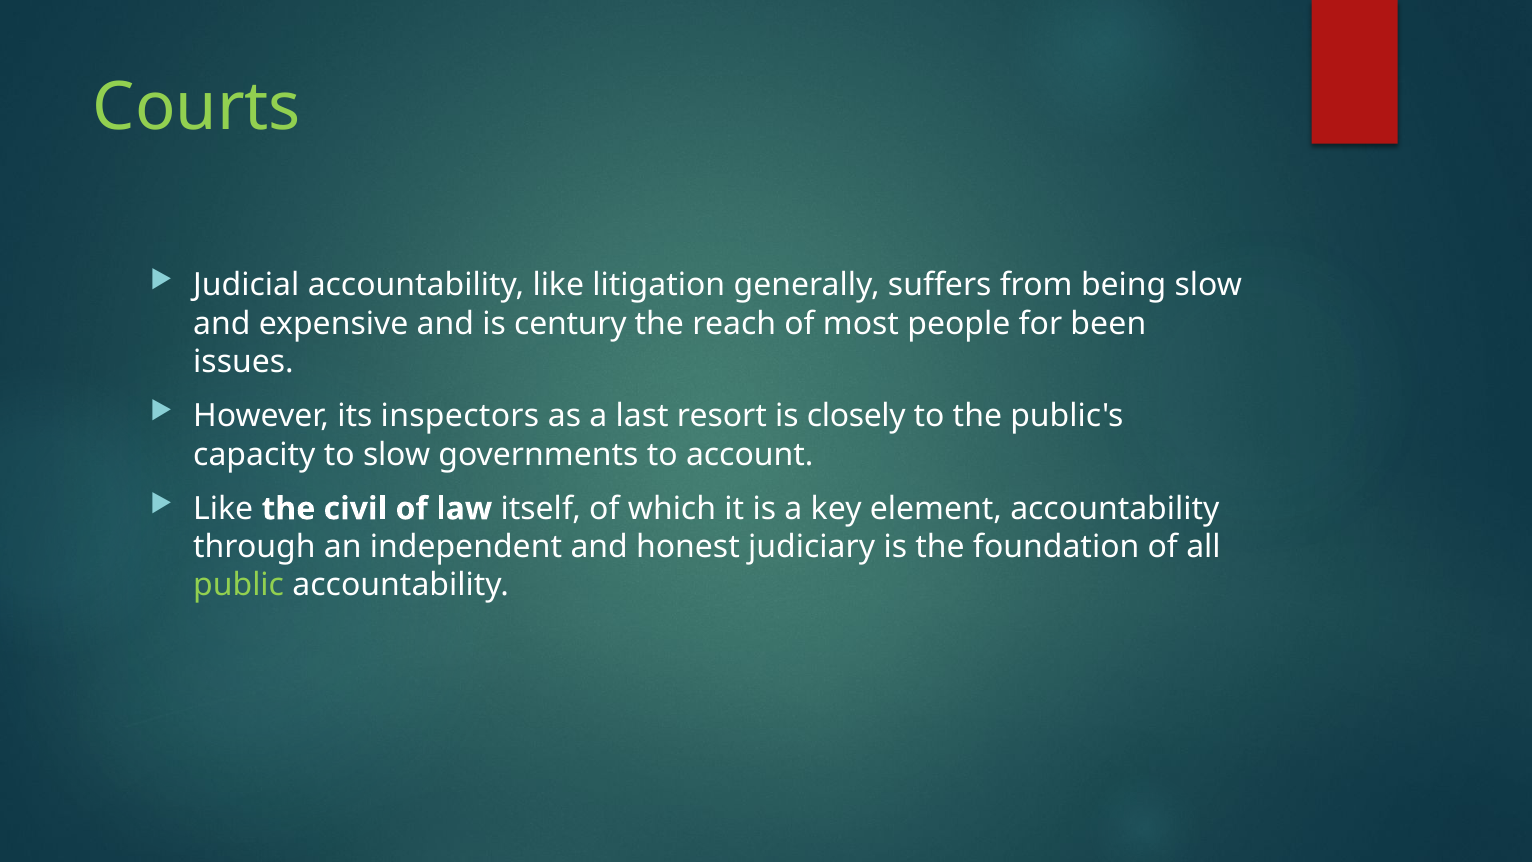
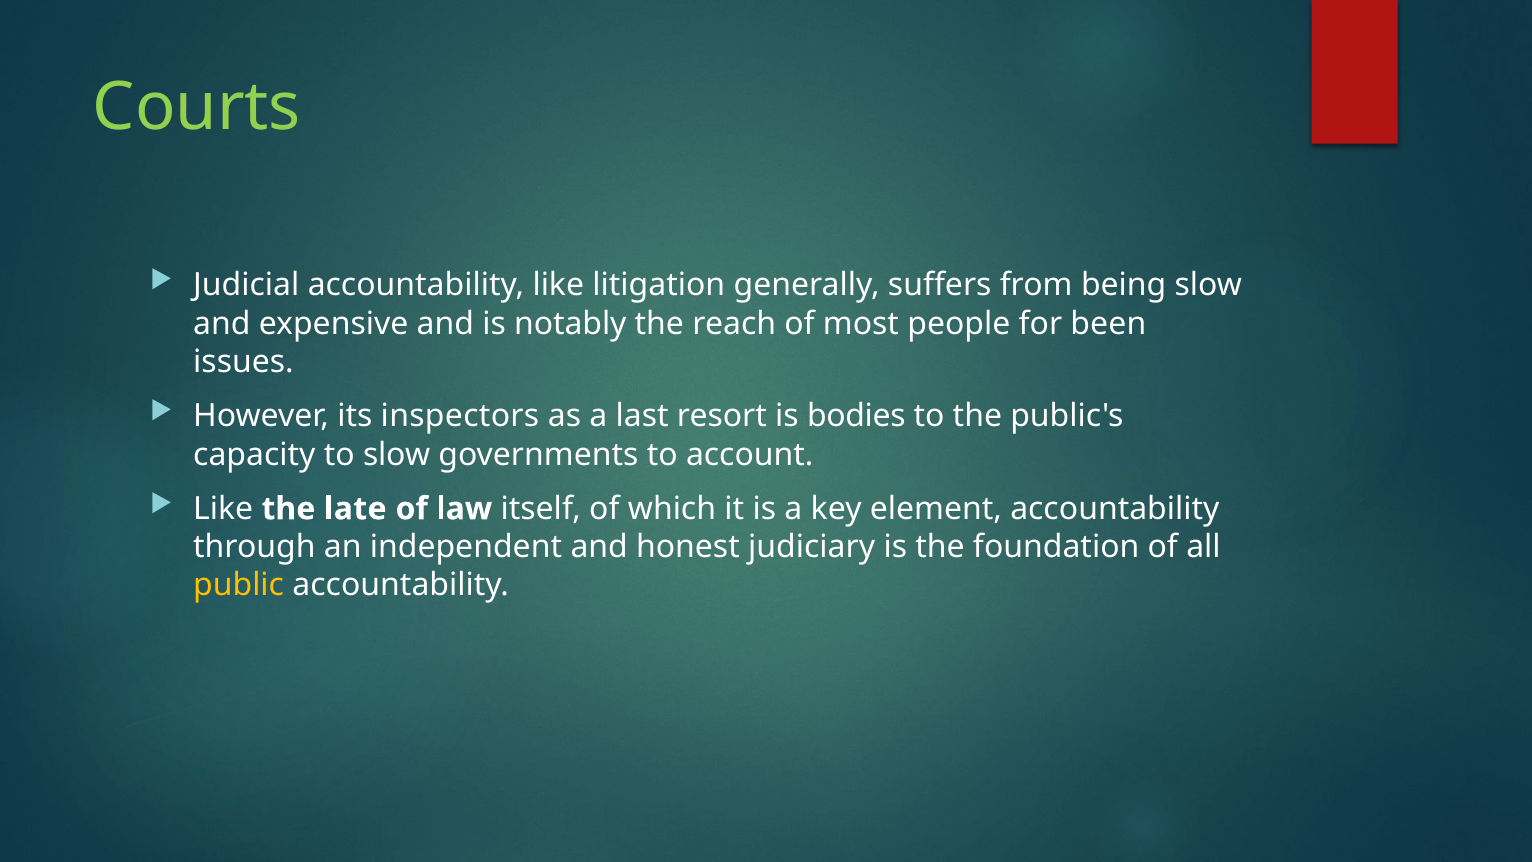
century: century -> notably (570, 323)
closely: closely -> bodies (856, 416)
civil: civil -> late (355, 509)
public colour: light green -> yellow (239, 585)
